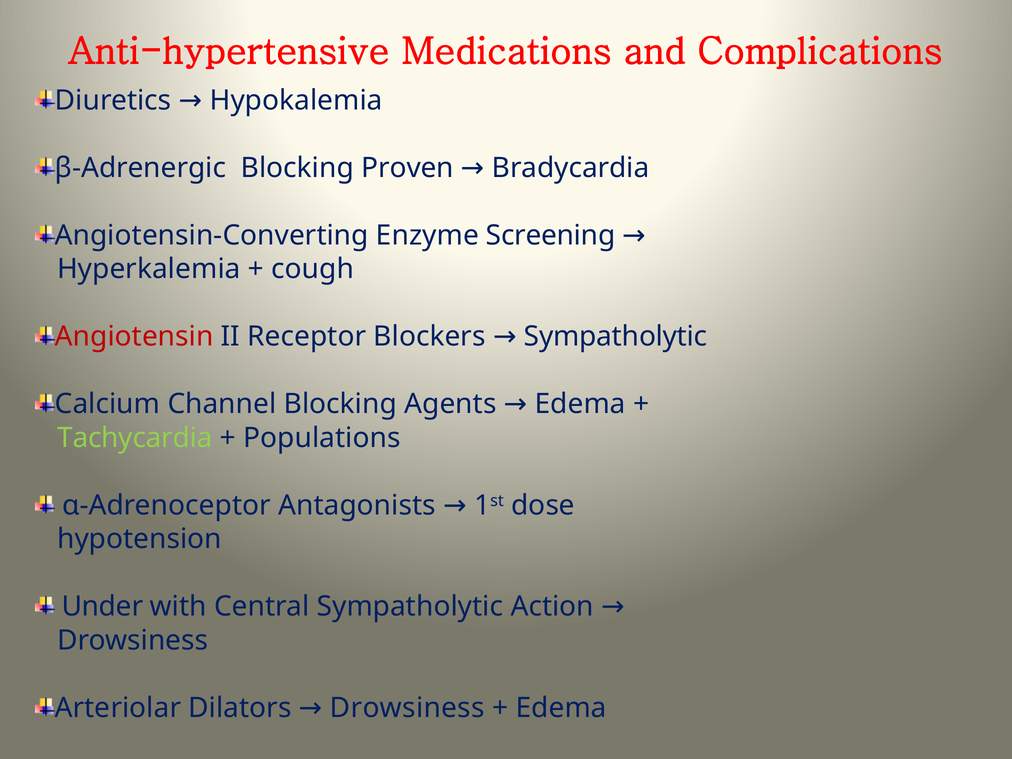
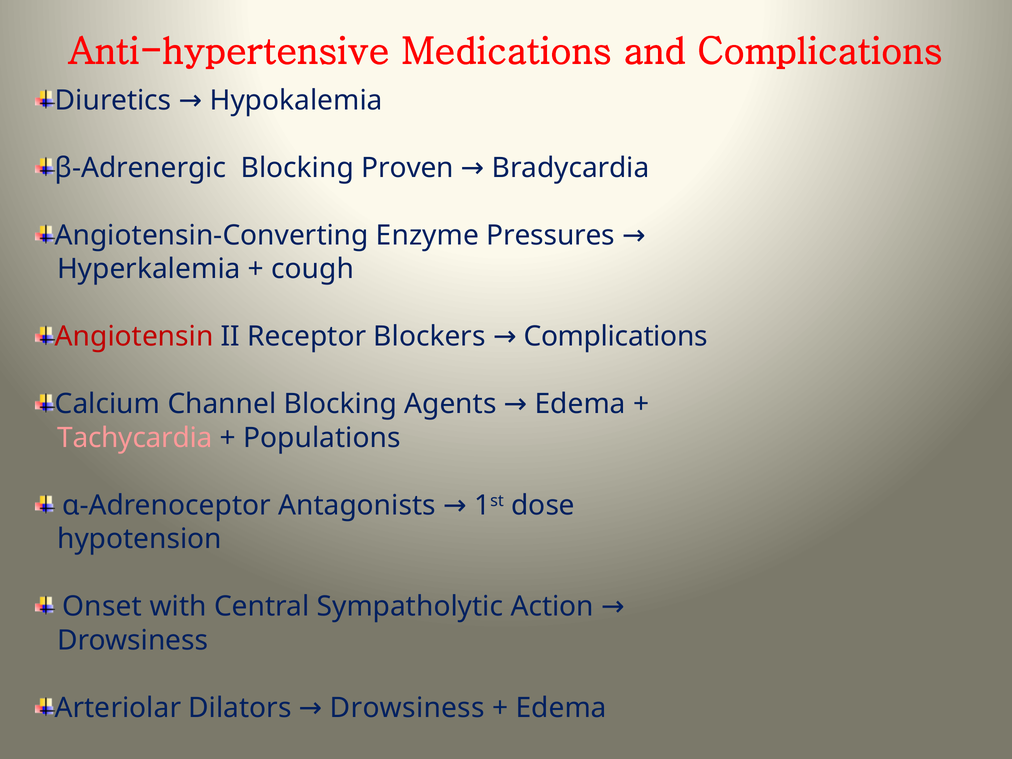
Screening: Screening -> Pressures (551, 235)
Blockers Sympatholytic: Sympatholytic -> Complications (616, 337)
Tachycardia colour: light green -> pink (135, 438)
Under: Under -> Onset (102, 607)
